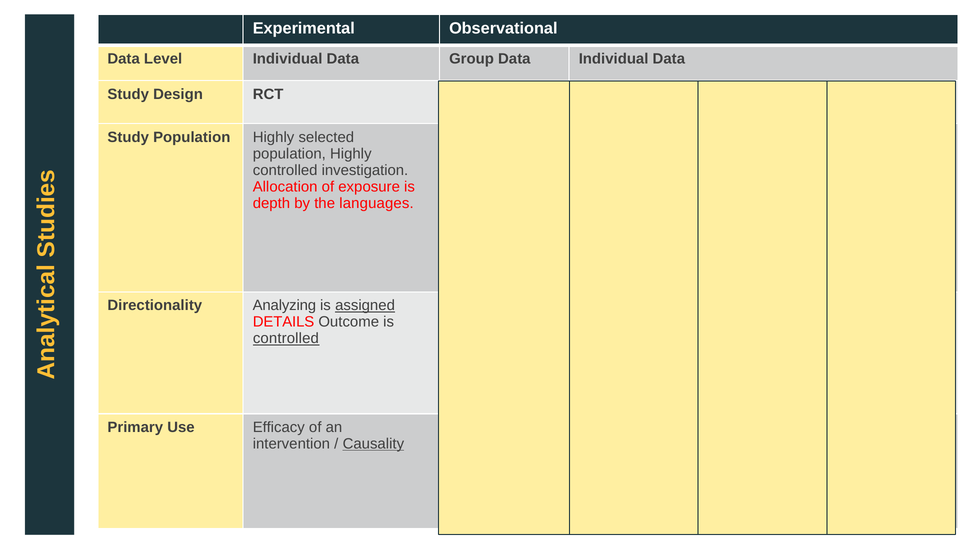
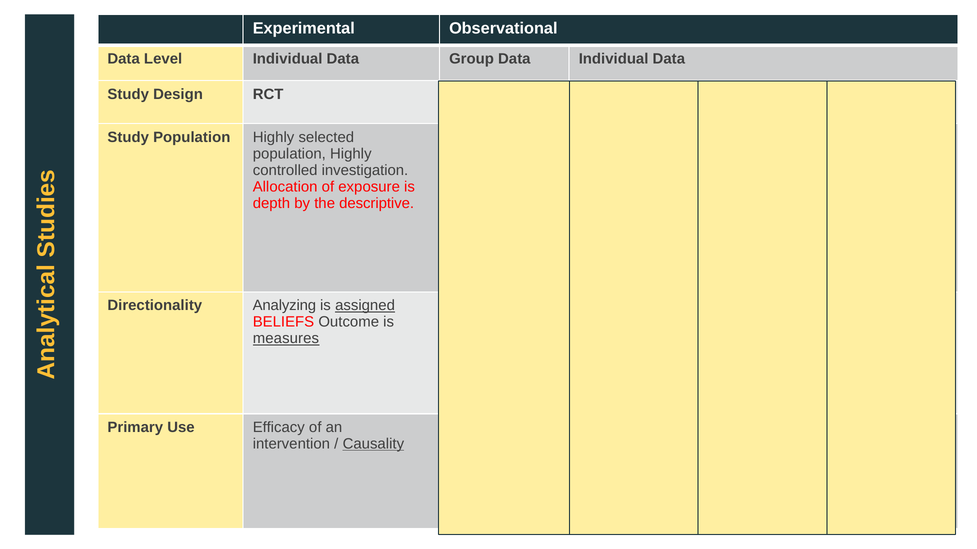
languages: languages -> descriptive (377, 204)
DETAILS: DETAILS -> BELIEFS (283, 322)
controlled: controlled -> measures (286, 339)
